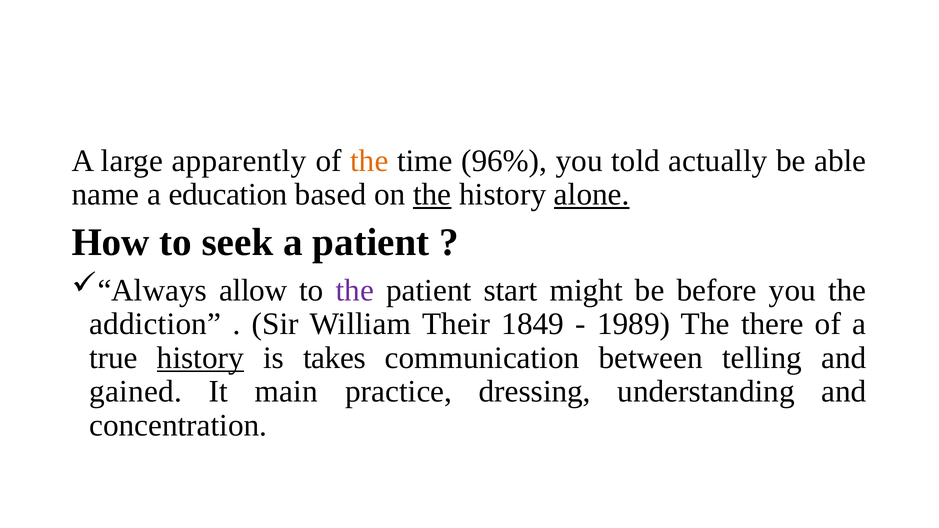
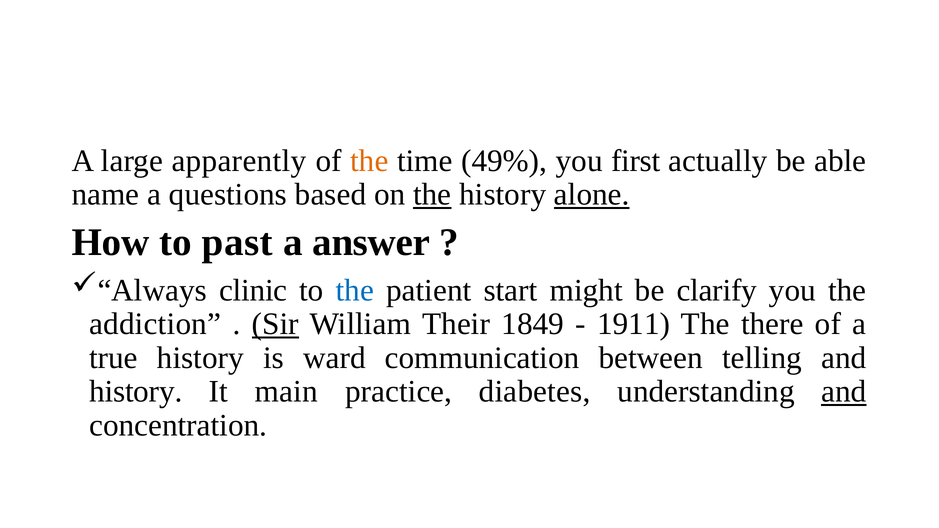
96%: 96% -> 49% (504, 161)
told: told -> first (636, 161)
education: education -> questions (228, 195)
seek: seek -> past (237, 242)
a patient: patient -> answer (371, 242)
allow: allow -> clinic (253, 290)
the colour: purple -> blue (355, 290)
before: before -> clarify (717, 290)
Sir underline: none -> present (275, 324)
1989: 1989 -> 1911 (634, 324)
history underline: present -> none (200, 358)
takes: takes -> ward (334, 358)
gained: gained -> history (136, 392)
dressing: dressing -> diabetes (535, 392)
and underline: none -> present (844, 392)
